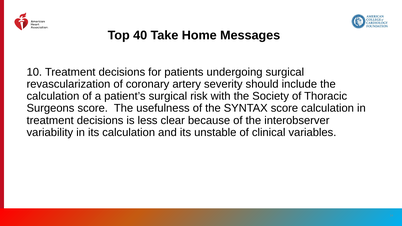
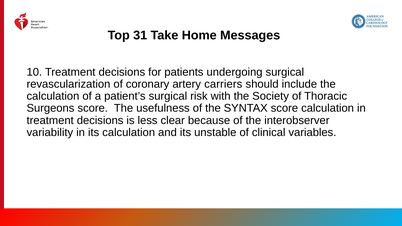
40: 40 -> 31 (140, 35)
severity: severity -> carriers (223, 84)
